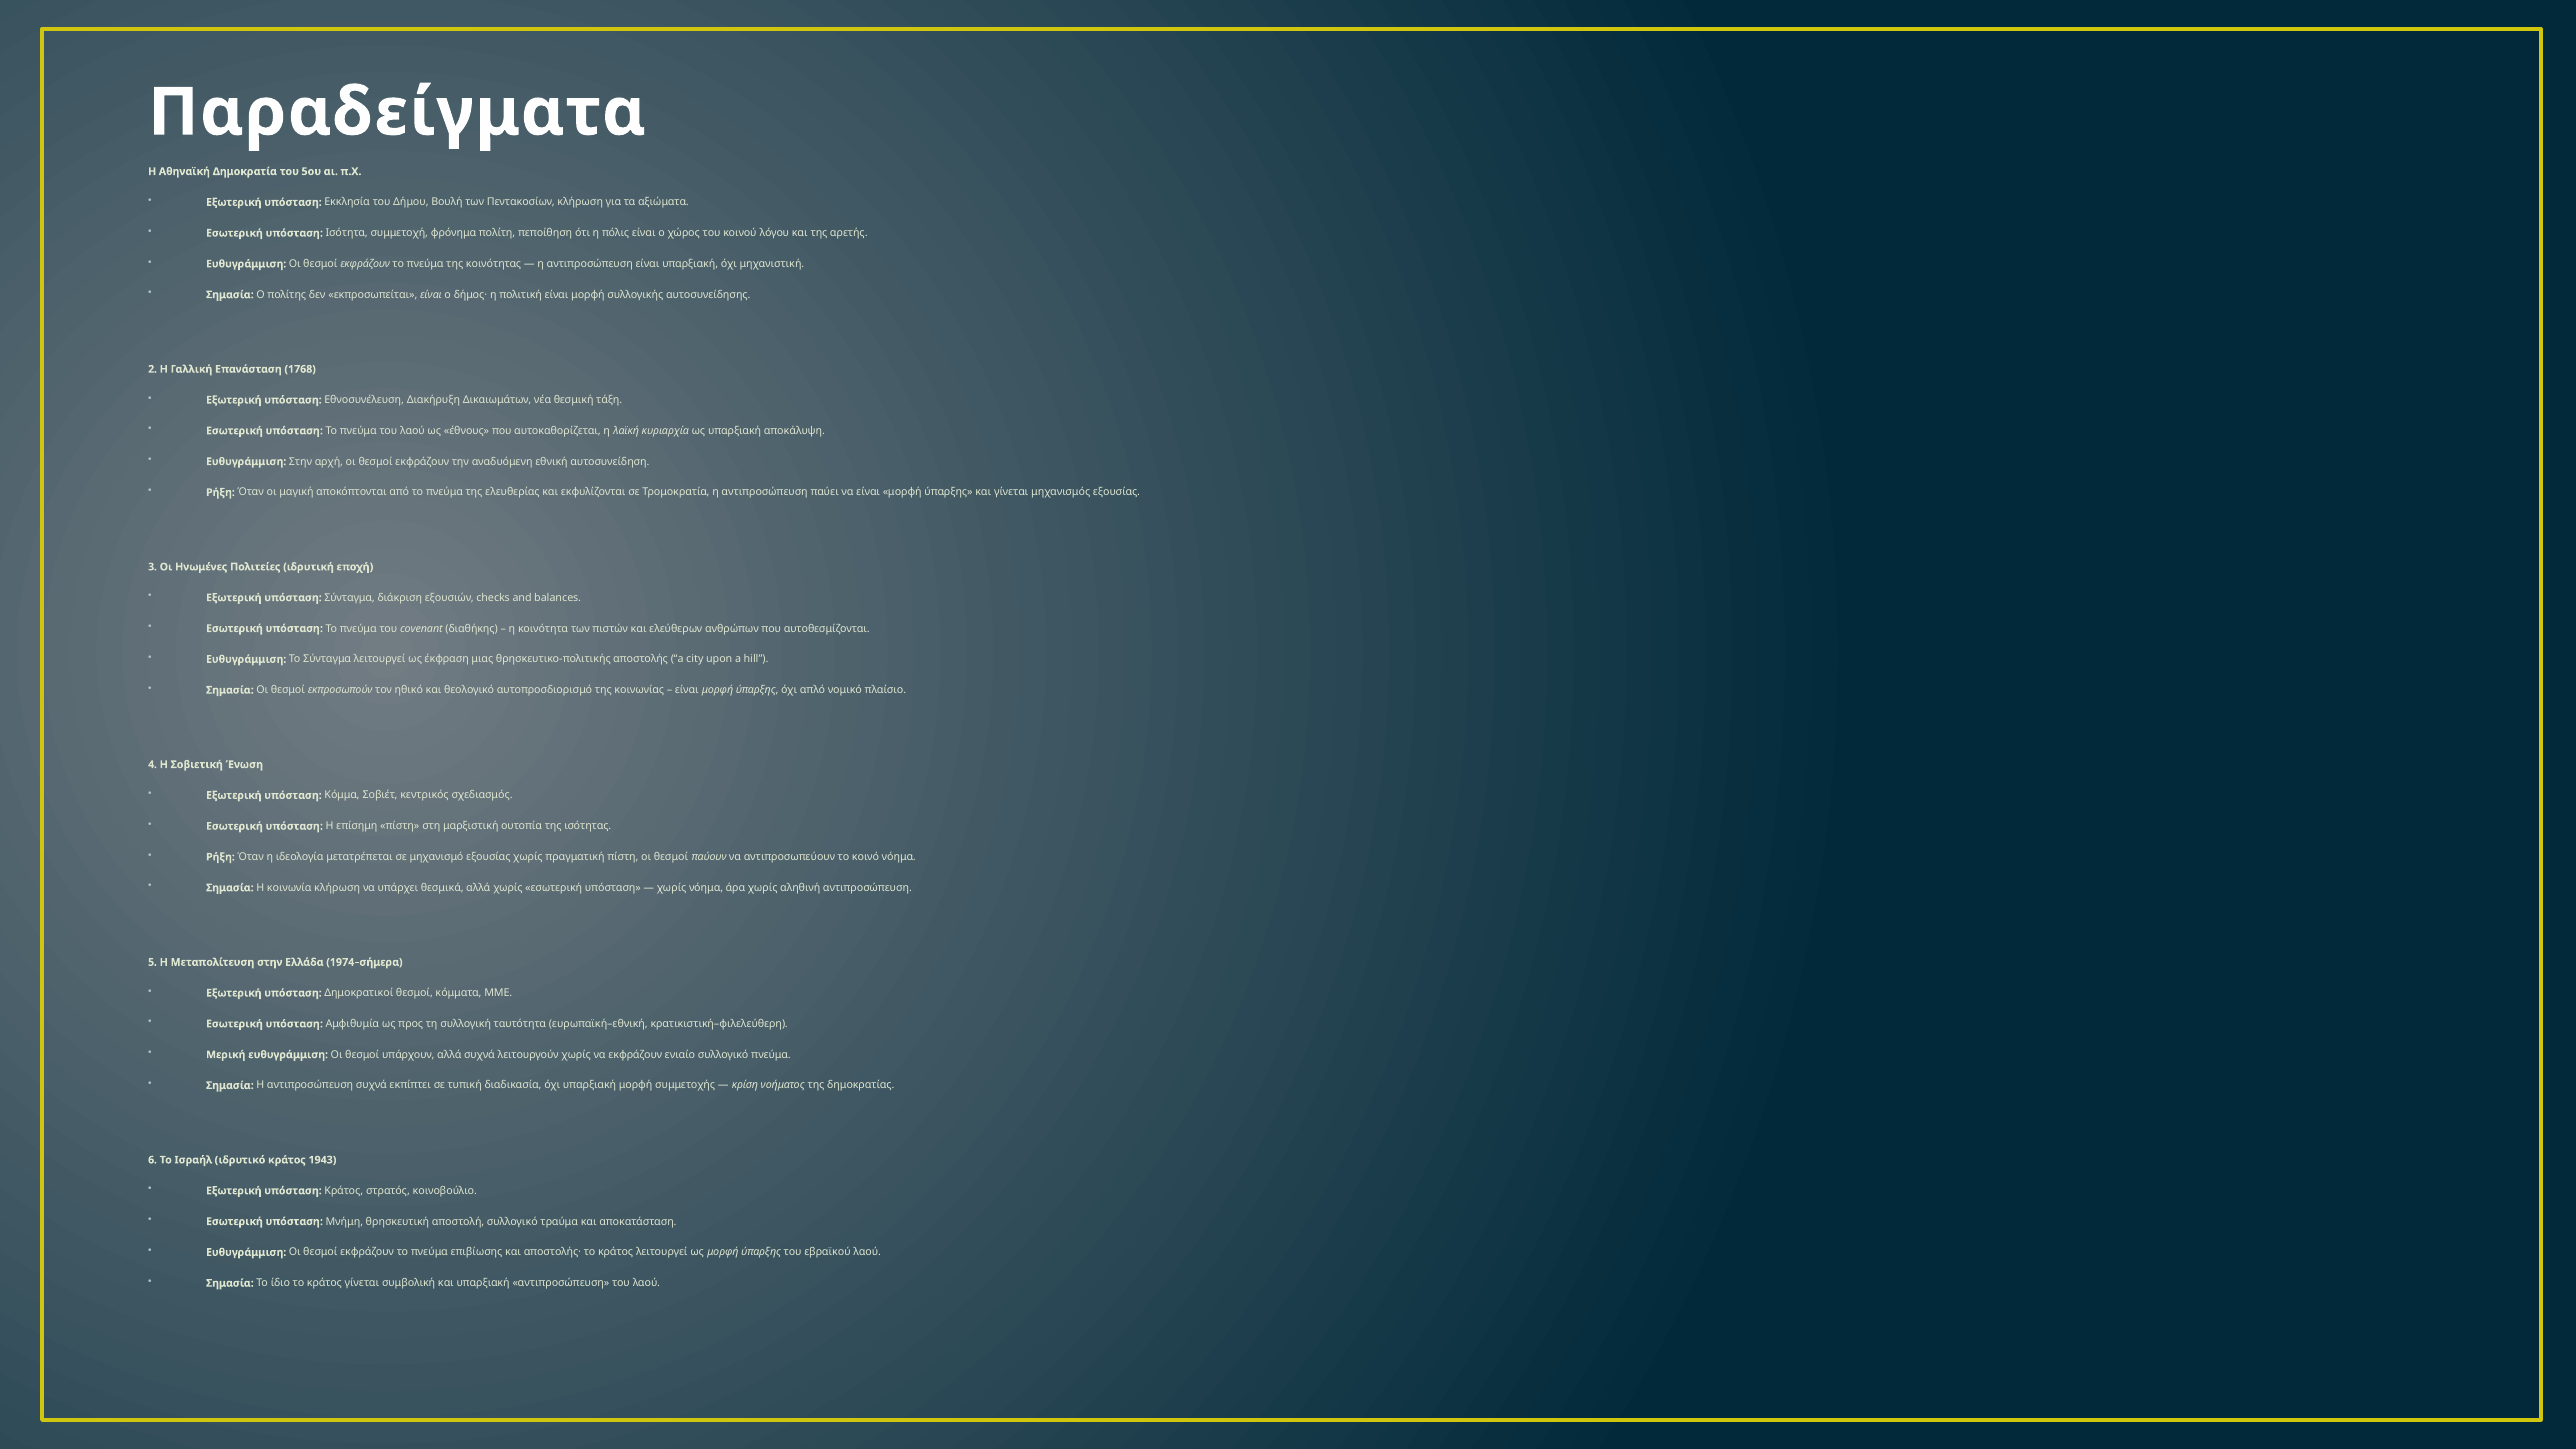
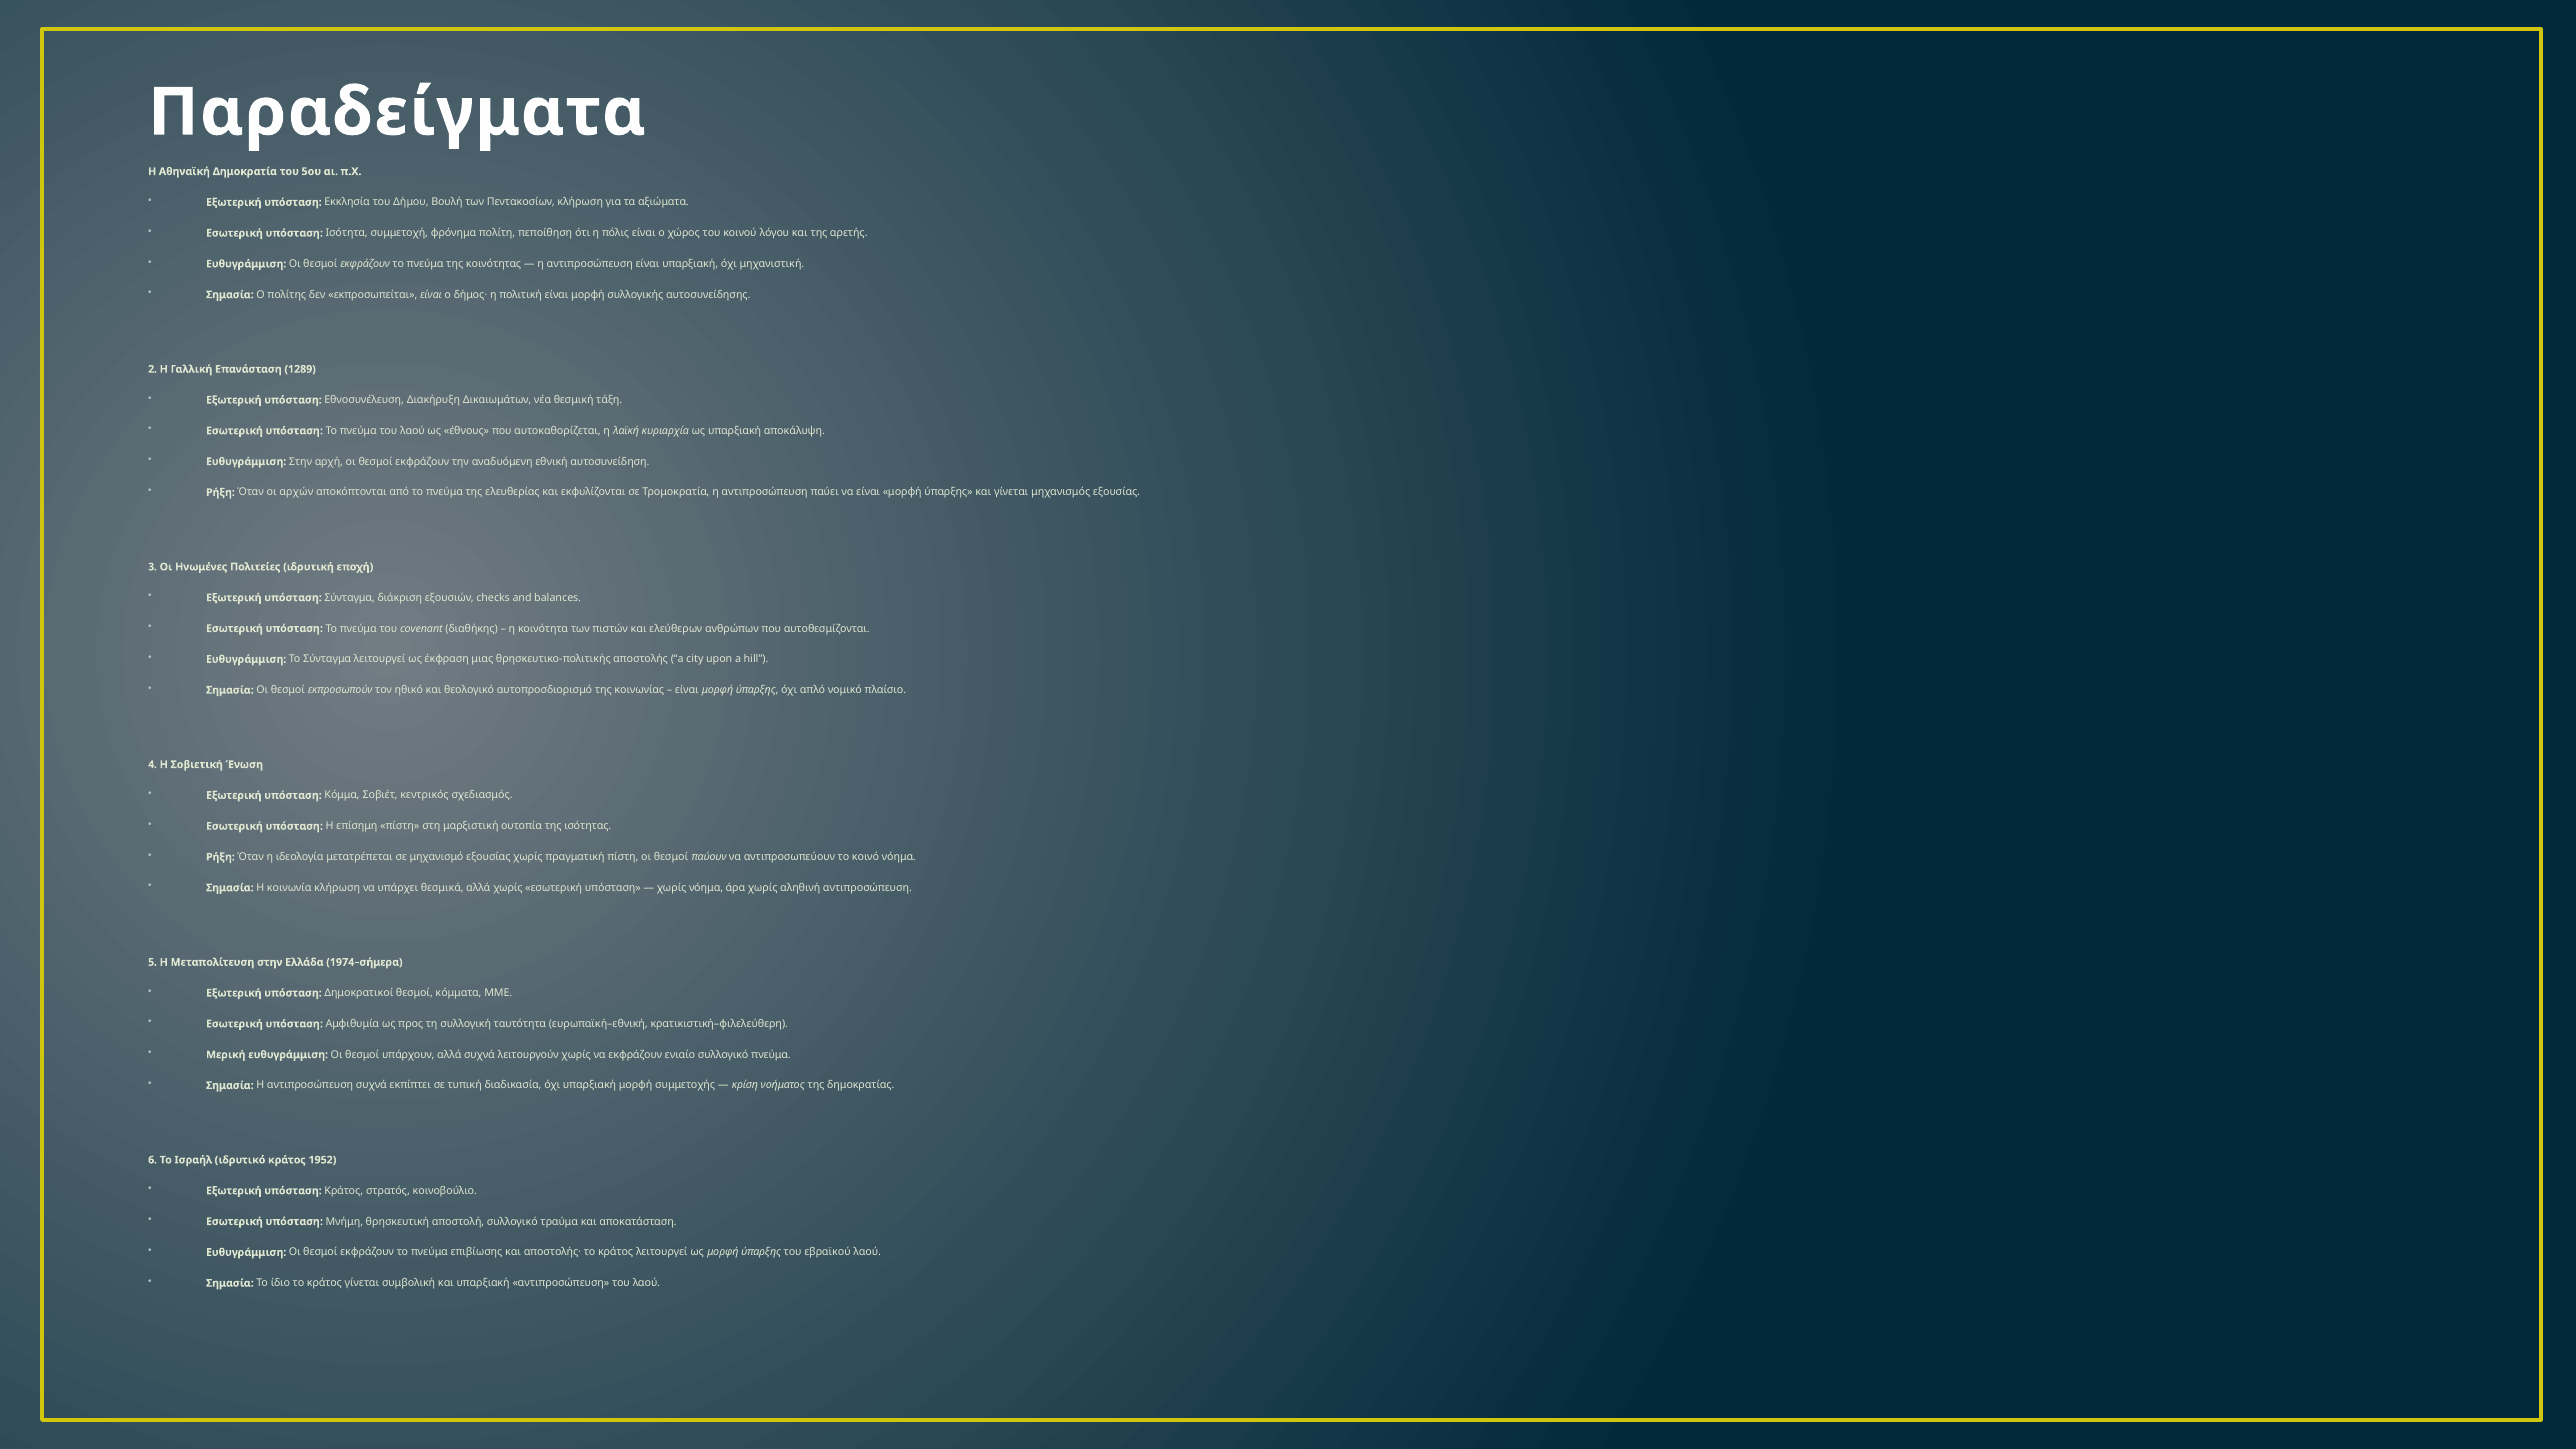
1768: 1768 -> 1289 (300, 369)
μαγική: μαγική -> αρχών (296, 492)
1943: 1943 -> 1952 (322, 1160)
